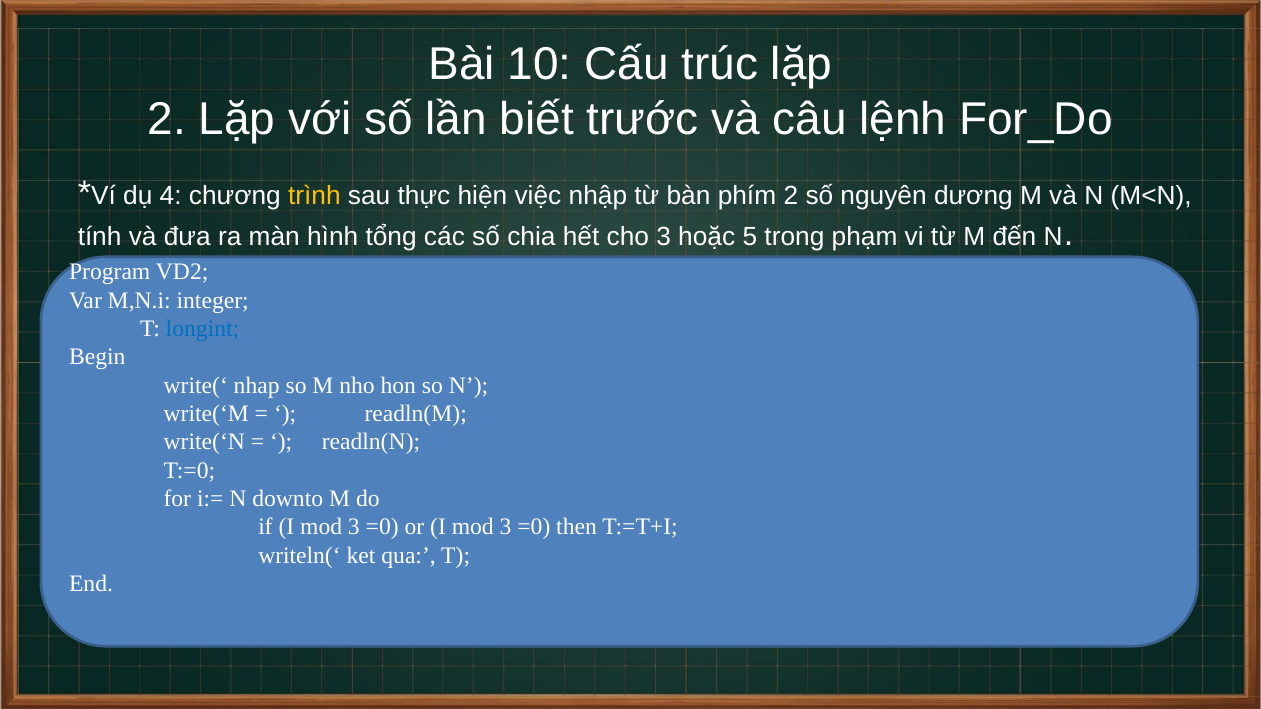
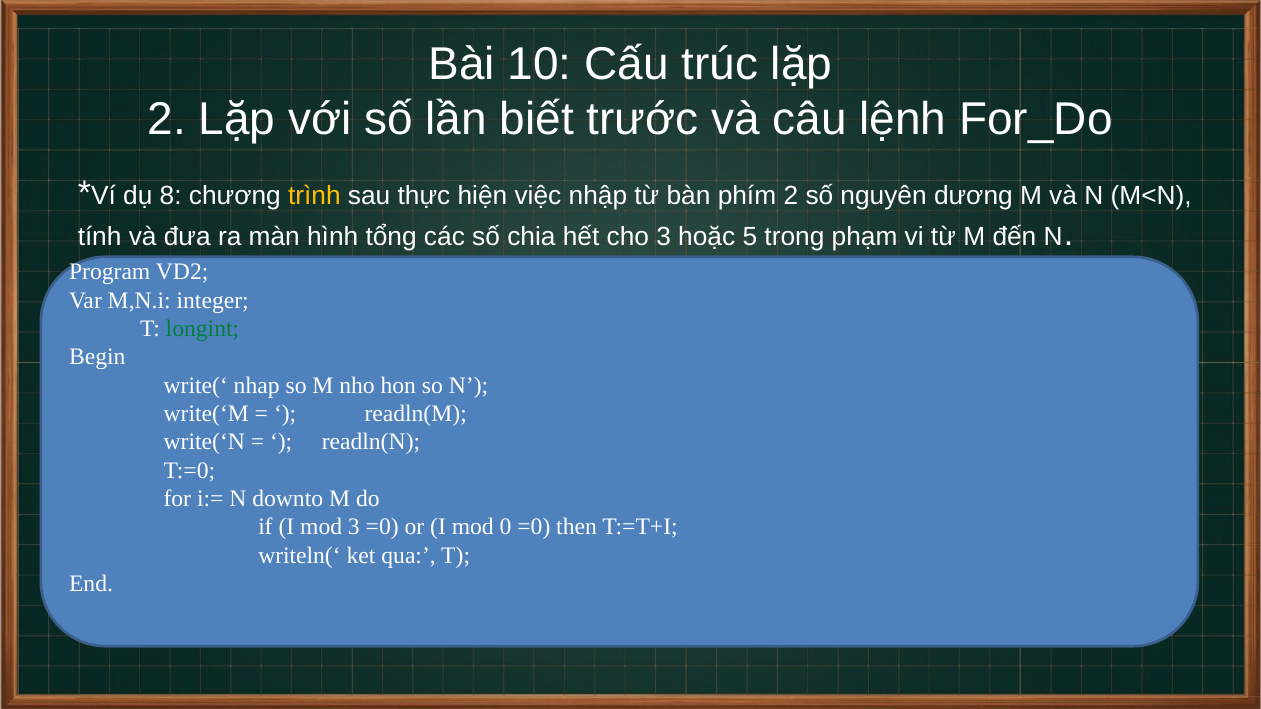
4: 4 -> 8 (171, 196)
longint colour: blue -> green (202, 329)
or I mod 3: 3 -> 0 (506, 527)
